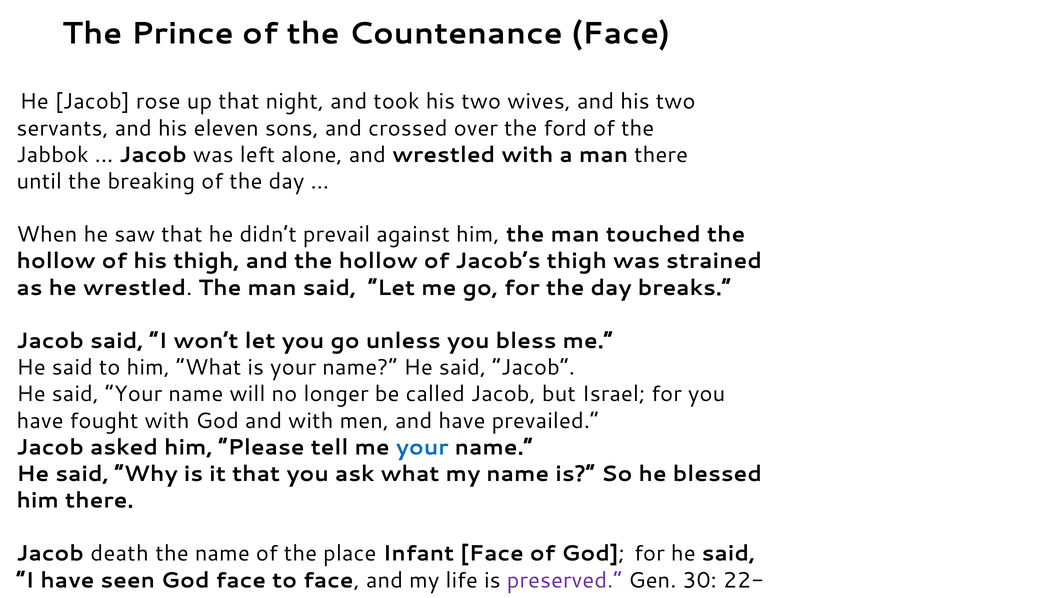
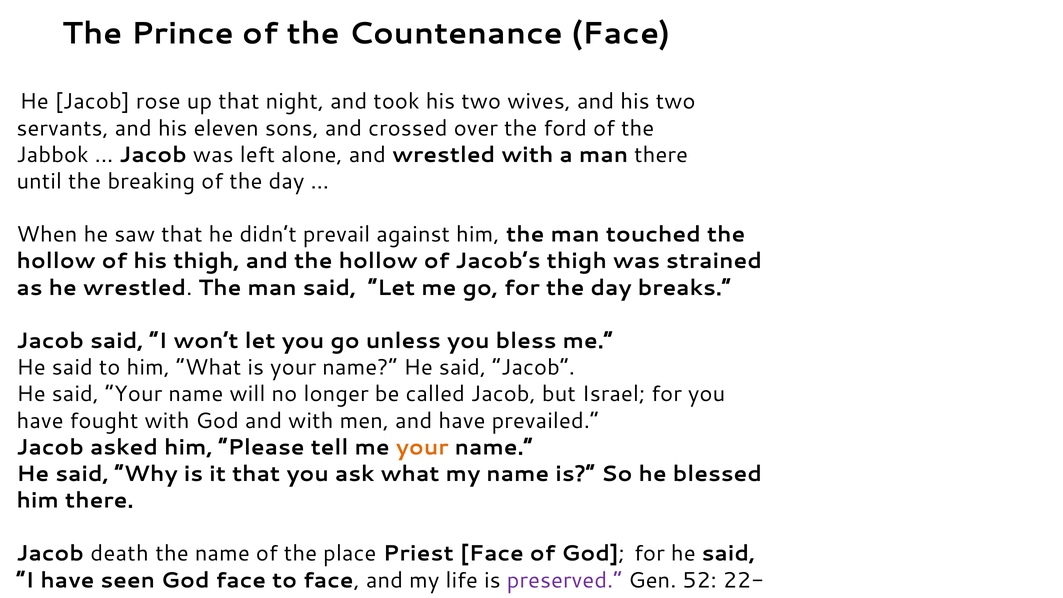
your colour: blue -> orange (422, 447)
Infant: Infant -> Priest (418, 554)
Gen 30: 30 -> 52 (700, 580)
